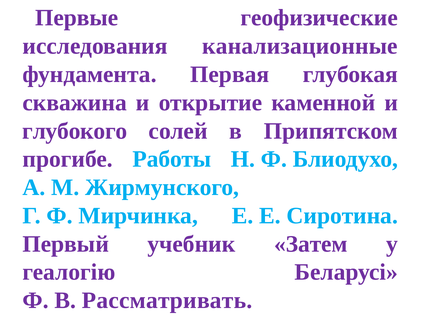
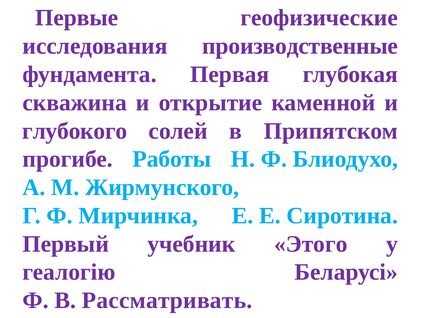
канализационные: канализационные -> производственные (300, 46)
Затем: Затем -> Этого (311, 244)
